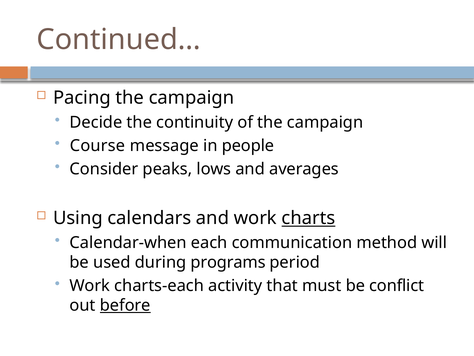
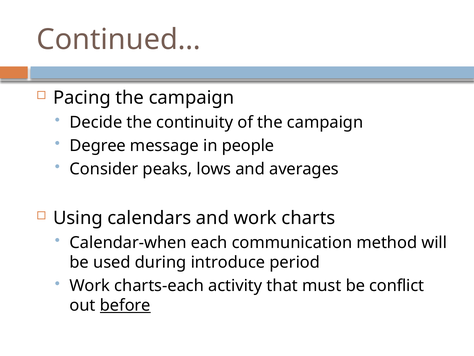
Course: Course -> Degree (98, 145)
charts underline: present -> none (308, 218)
programs: programs -> introduce (228, 262)
